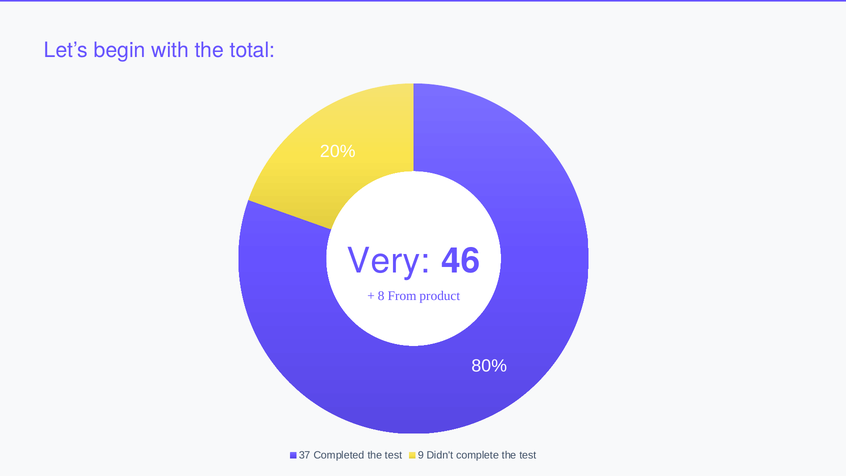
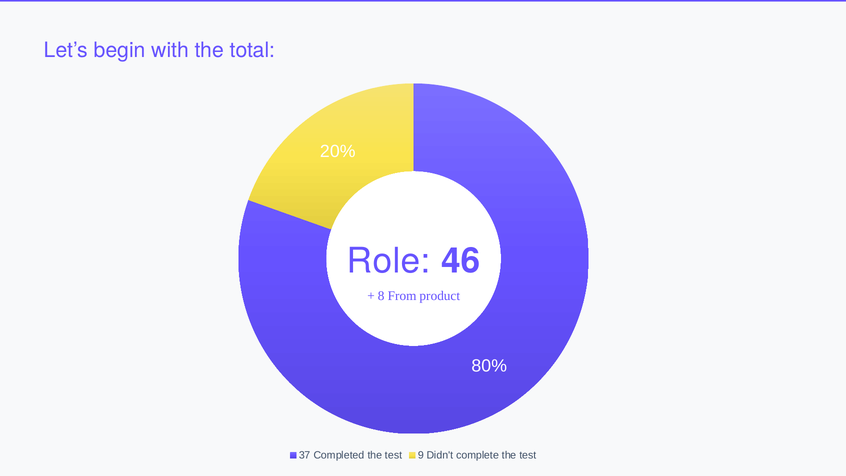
Very: Very -> Role (389, 261)
